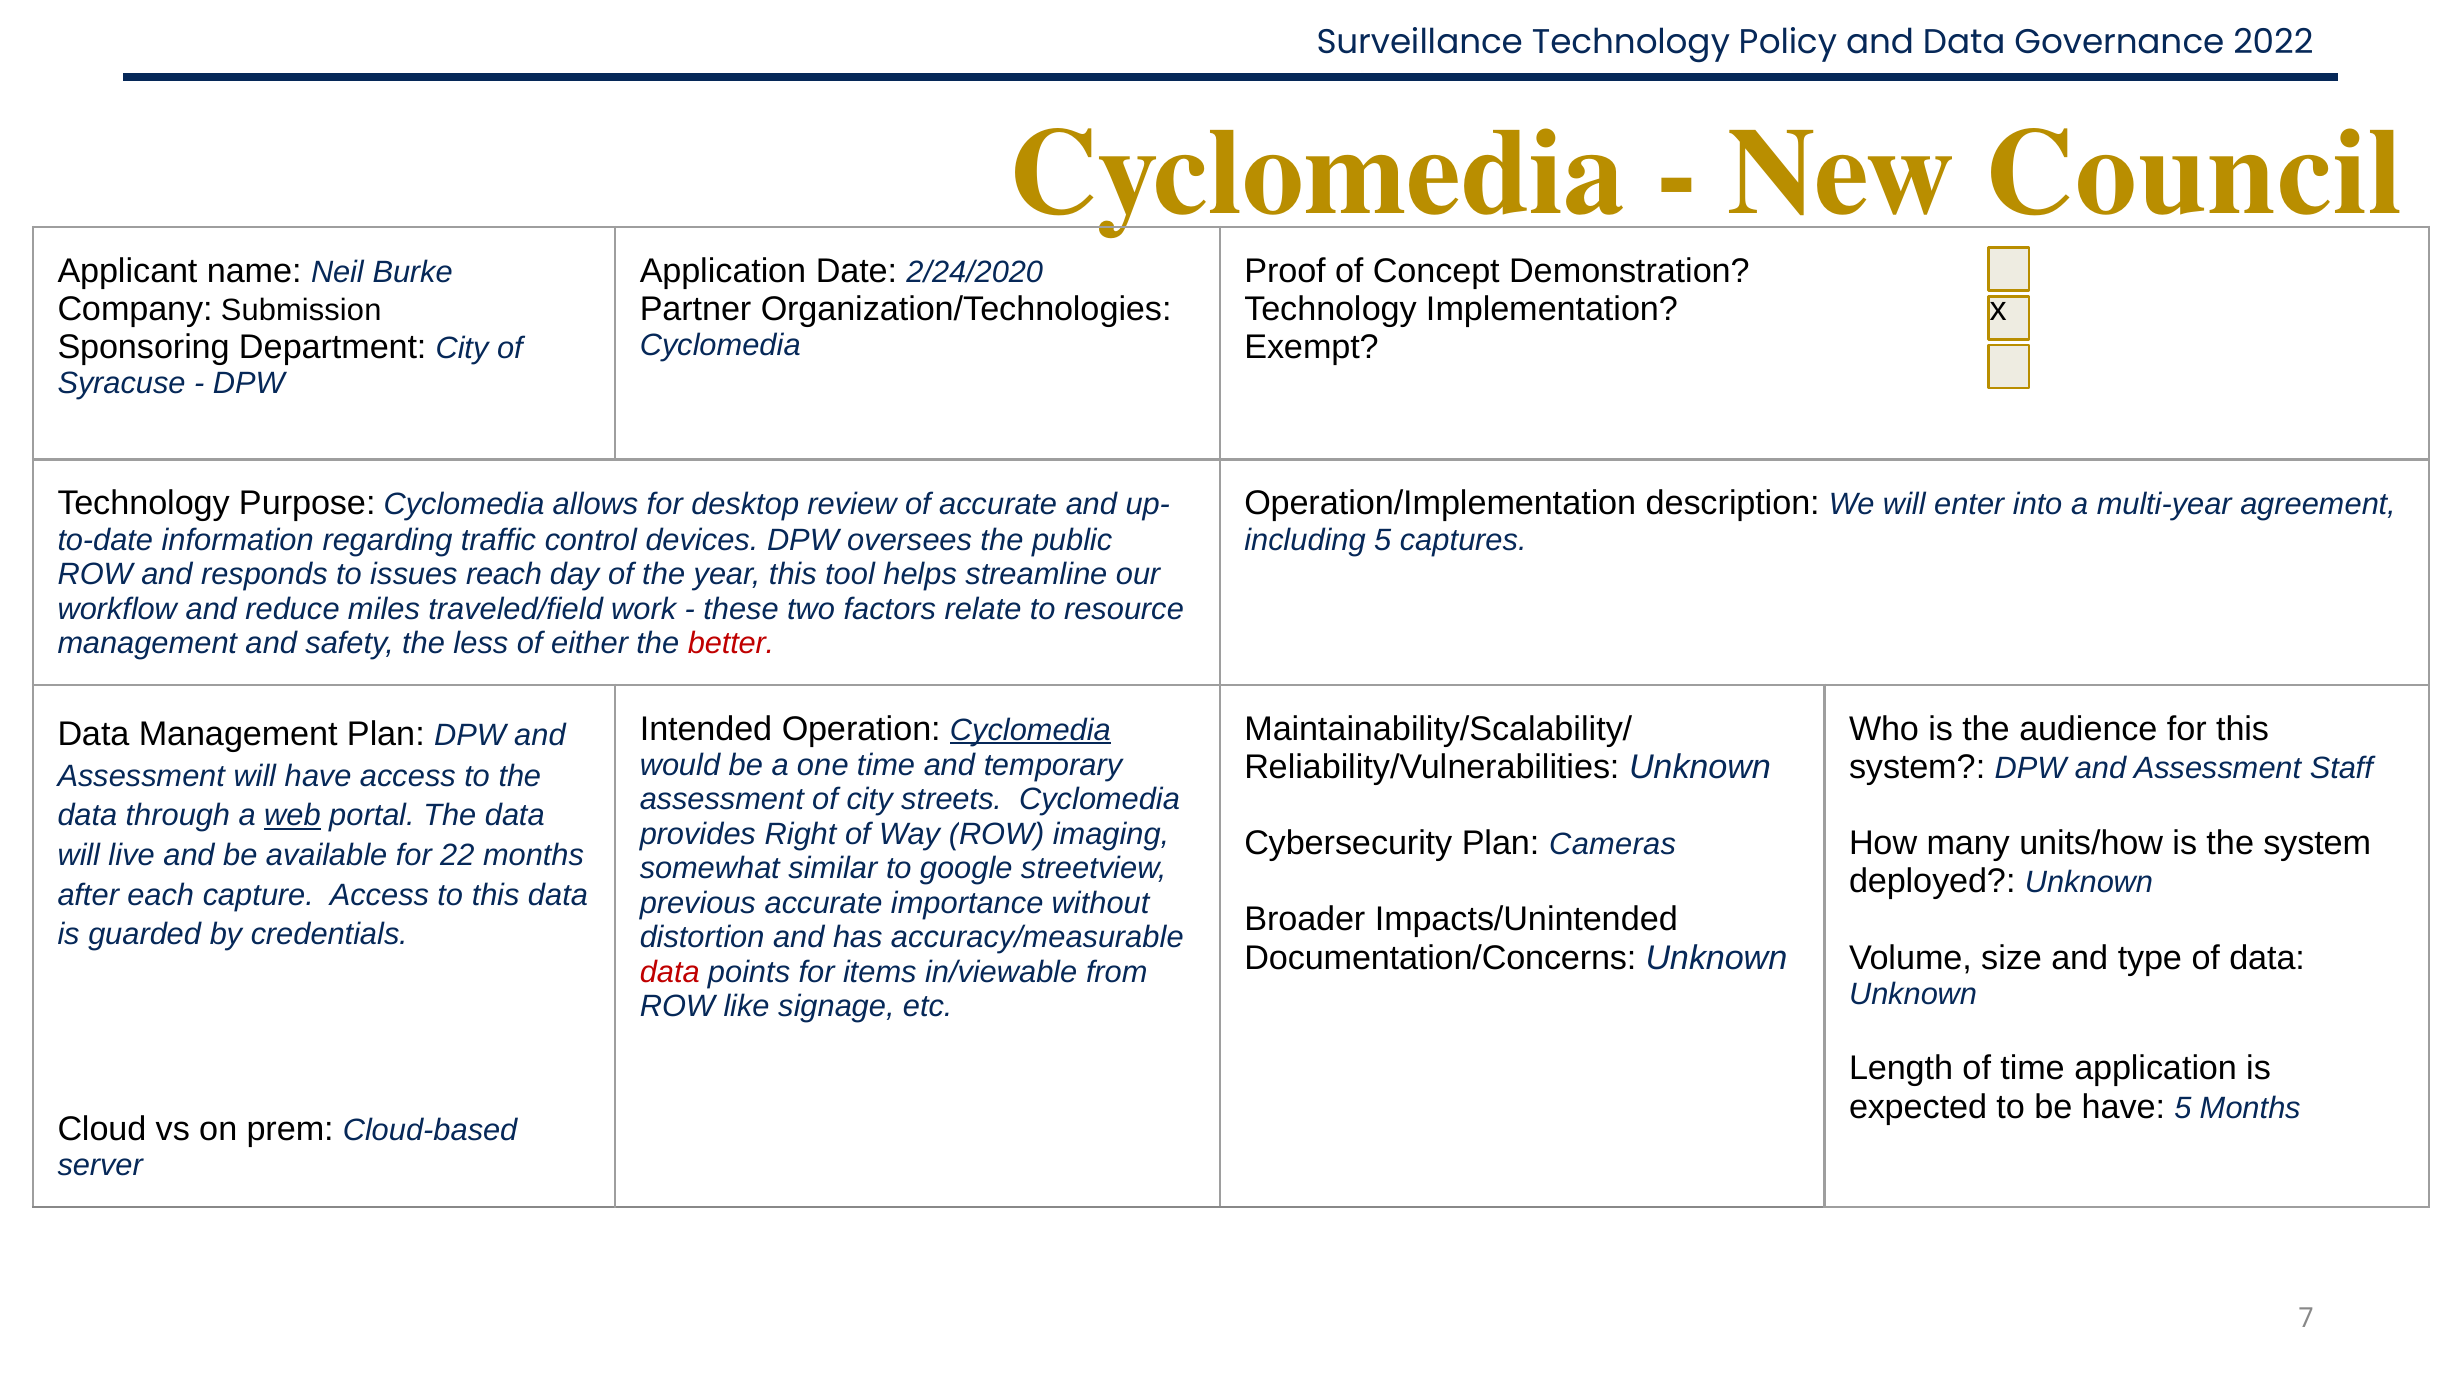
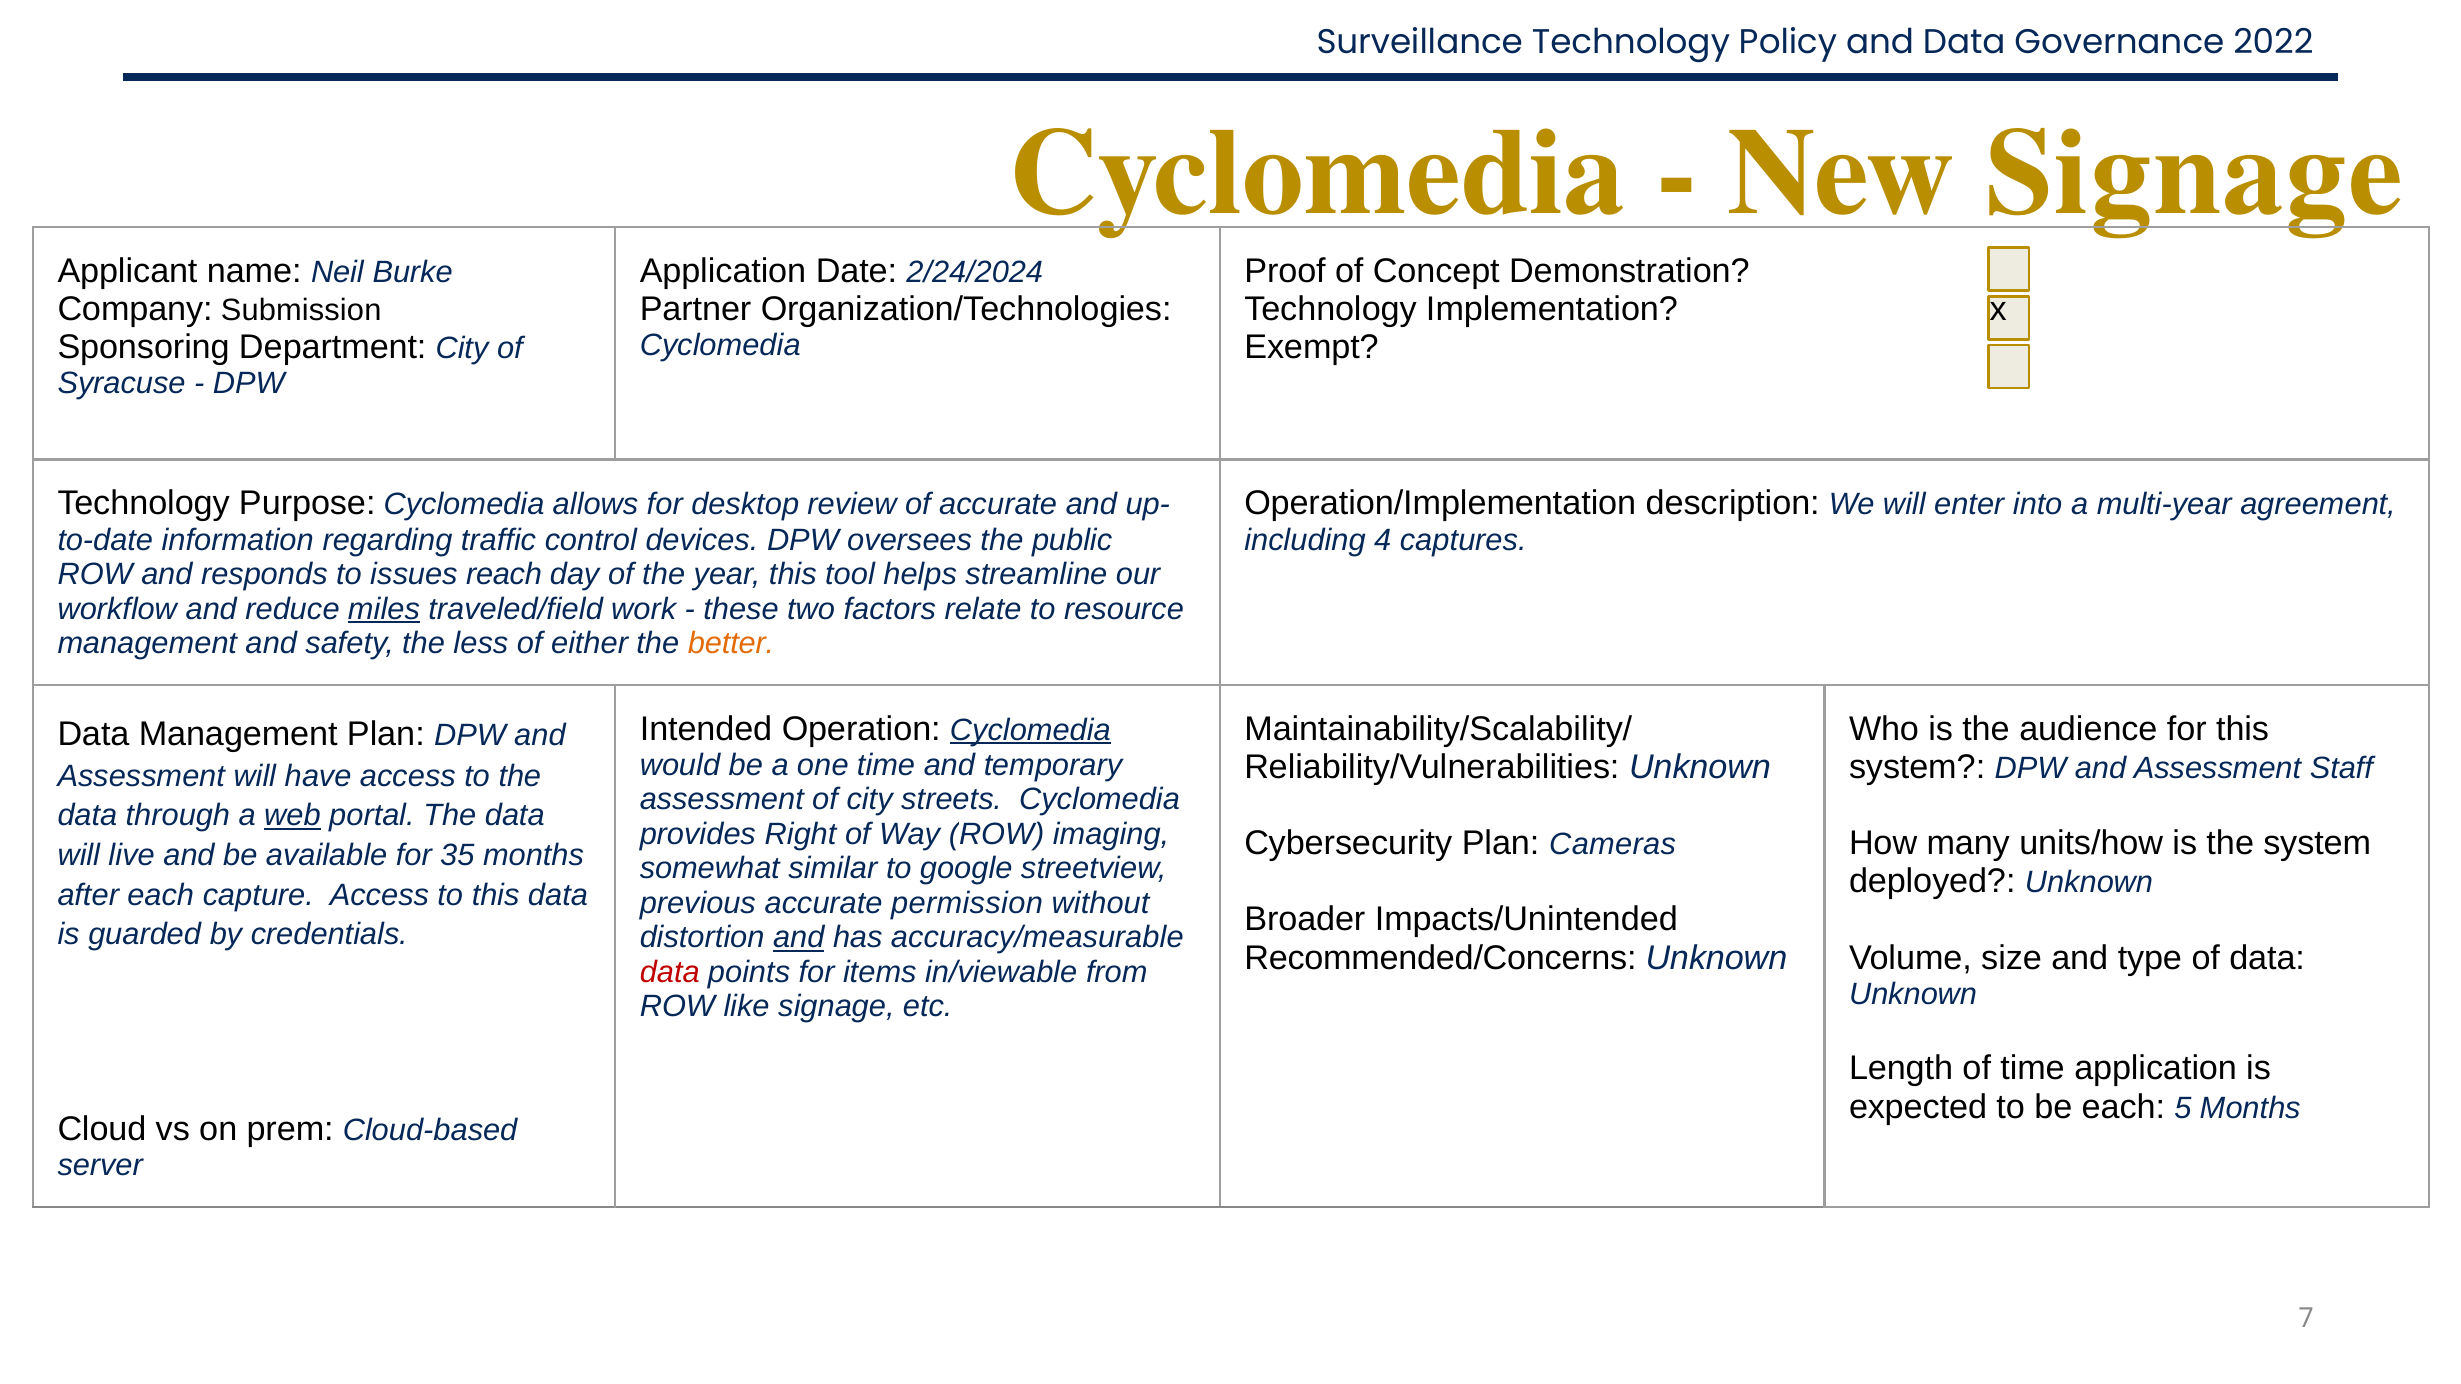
New Council: Council -> Signage (2194, 173)
2/24/2020: 2/24/2020 -> 2/24/2024 (975, 272)
including 5: 5 -> 4 (1383, 540)
miles underline: none -> present (384, 609)
better colour: red -> orange (731, 644)
22: 22 -> 35 (457, 855)
importance: importance -> permission (967, 903)
and underline: none -> present (799, 938)
Documentation/Concerns: Documentation/Concerns -> Recommended/Concerns (1440, 958)
be have: have -> each (2123, 1107)
